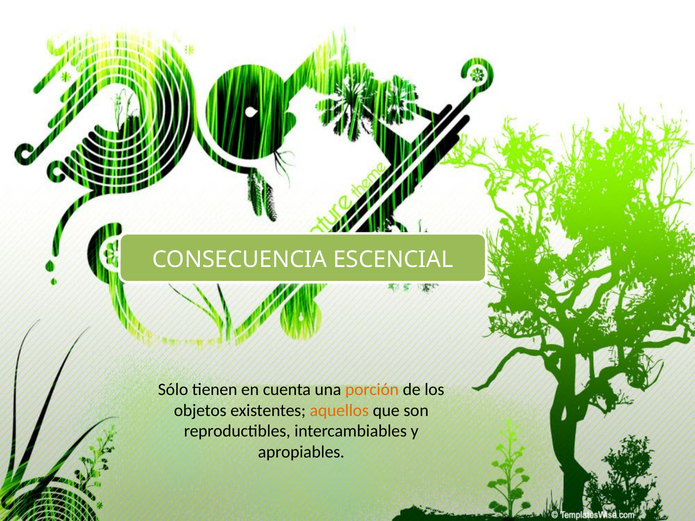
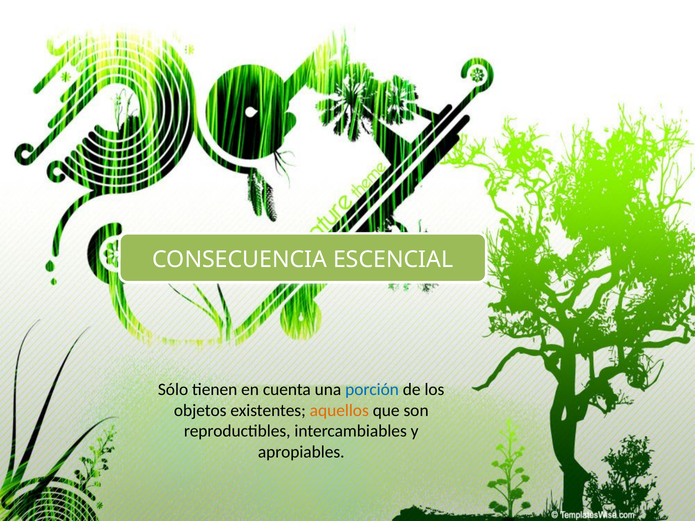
porción colour: orange -> blue (372, 390)
